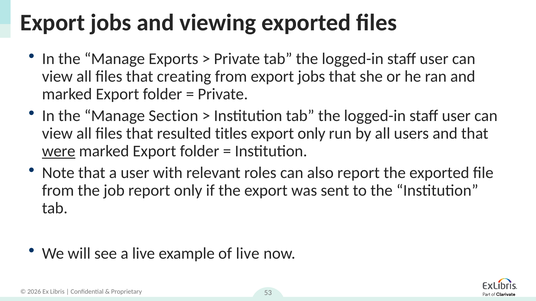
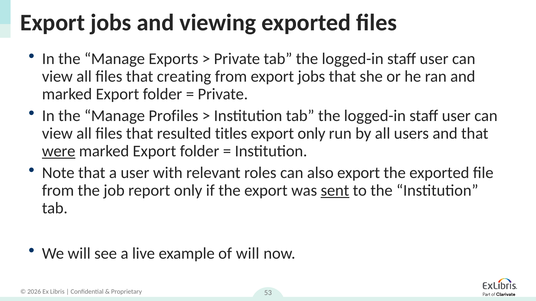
Section: Section -> Profiles (174, 116)
also report: report -> export (359, 173)
sent underline: none -> present (335, 191)
of live: live -> will (248, 254)
